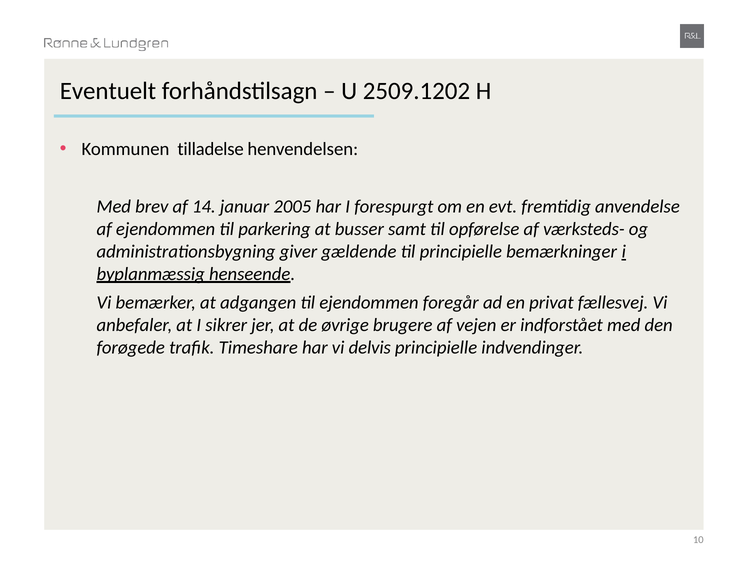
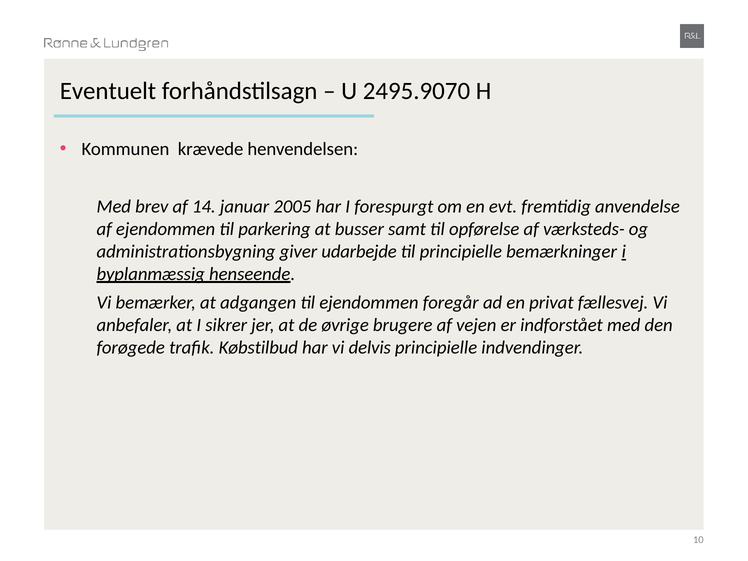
2509.1202: 2509.1202 -> 2495.9070 (416, 91)
tilladelse: tilladelse -> krævede (211, 149)
gældende: gældende -> udarbejde (359, 252)
Timeshare: Timeshare -> Købstilbud (258, 348)
